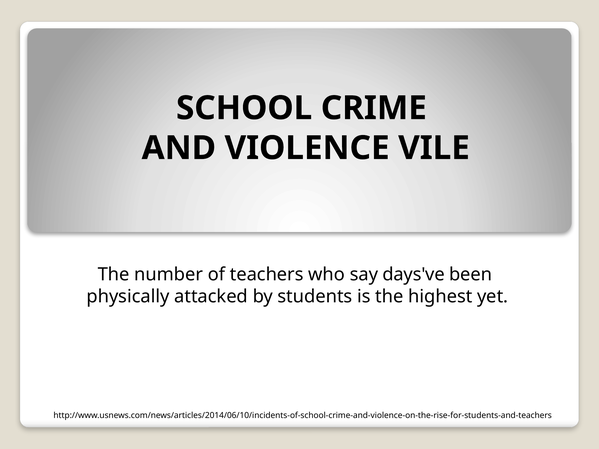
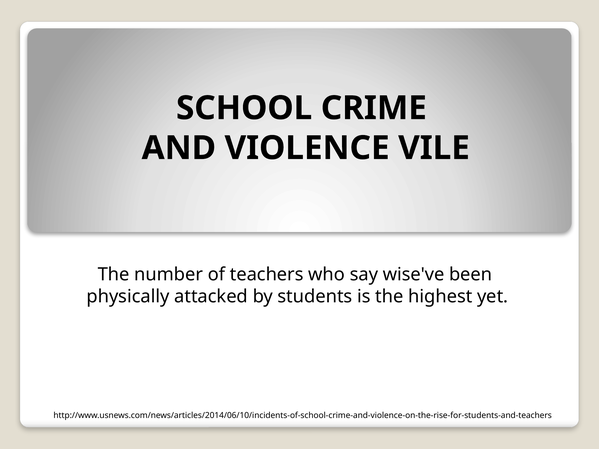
days've: days've -> wise've (414, 275)
